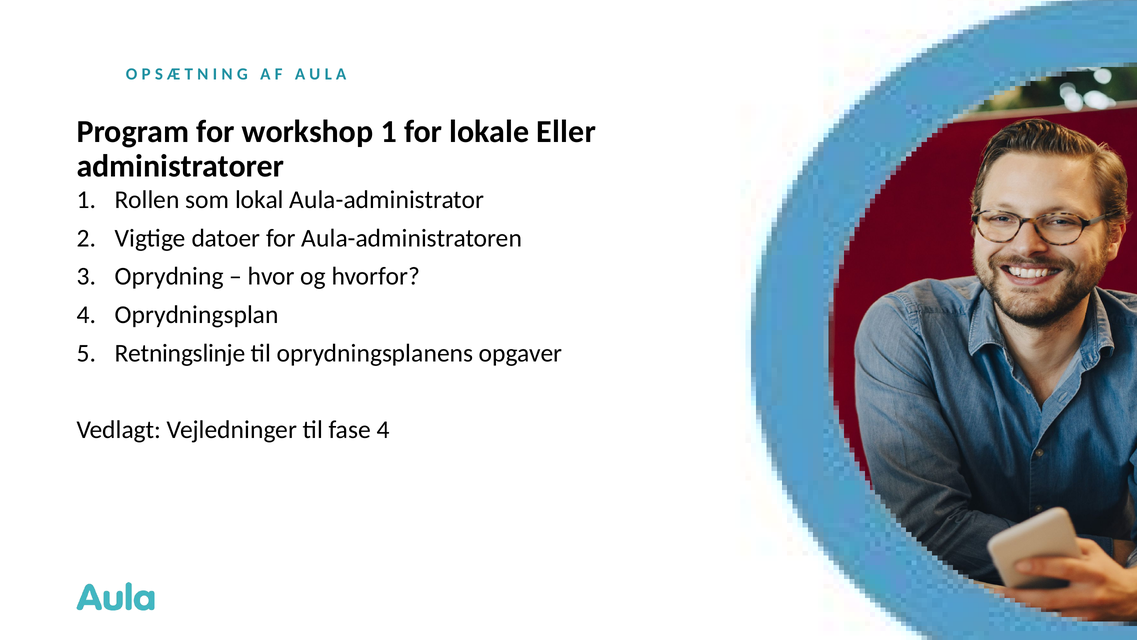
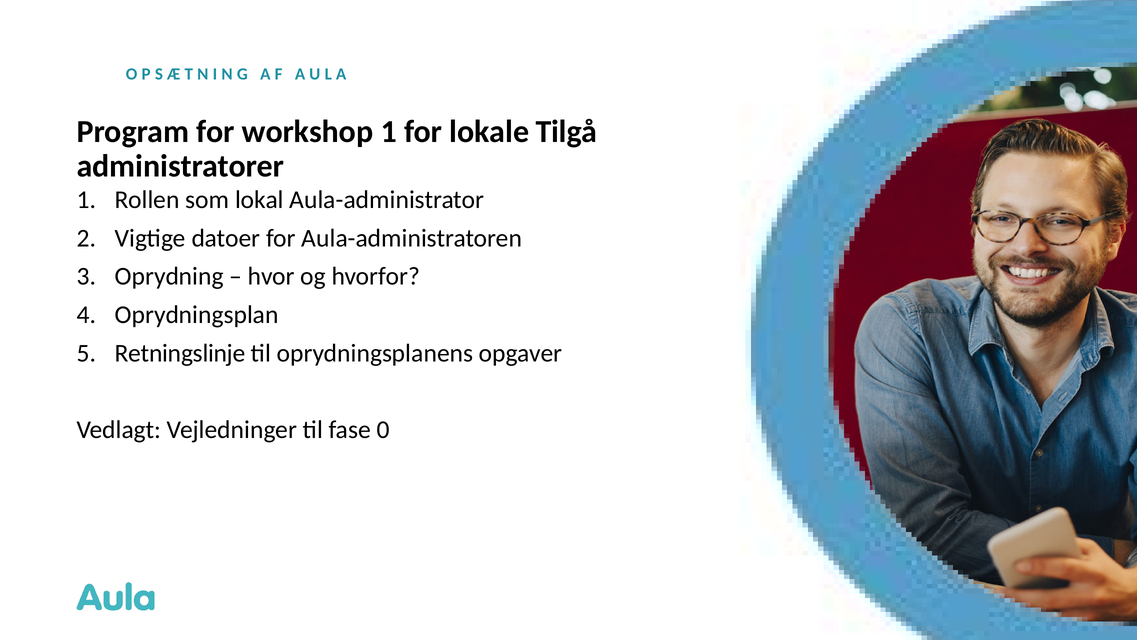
Eller: Eller -> Tilgå (567, 131)
fase 4: 4 -> 0 (383, 429)
